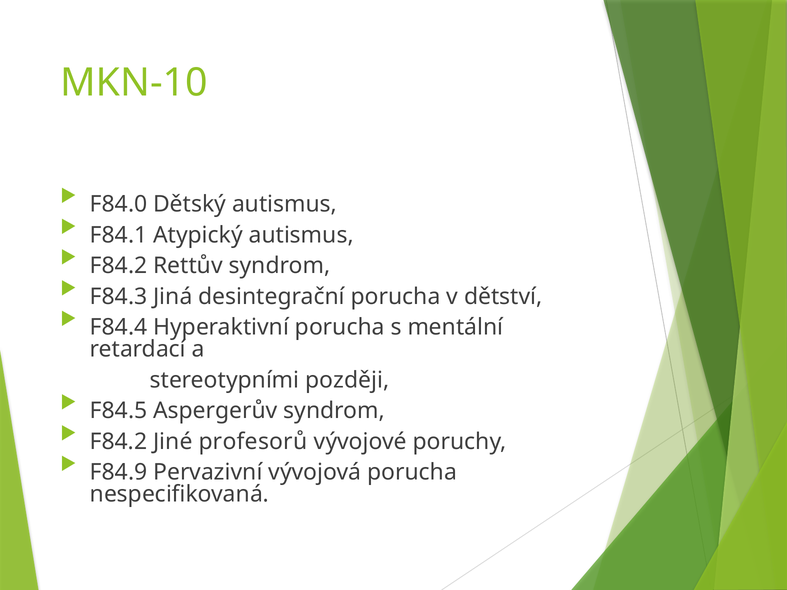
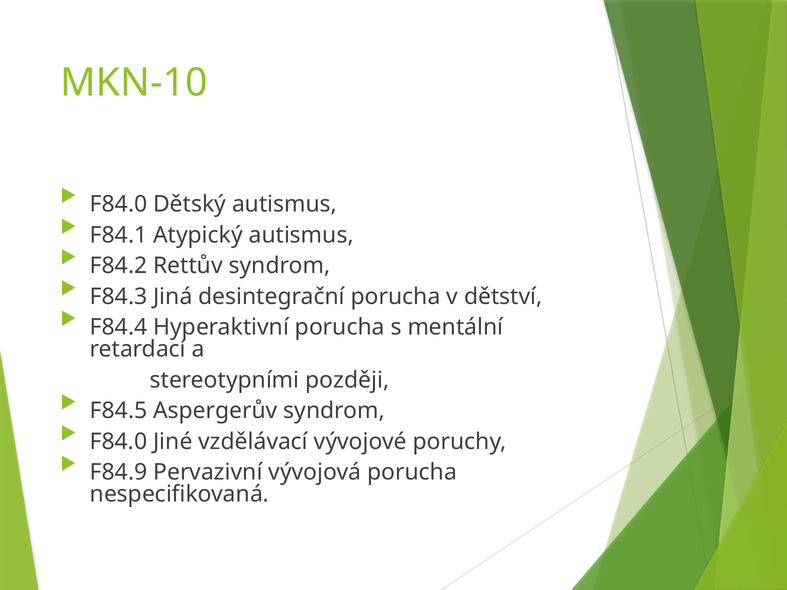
F84.2: F84.2 -> F84.0 (119, 442)
profesorů: profesorů -> vzdělávací (253, 442)
